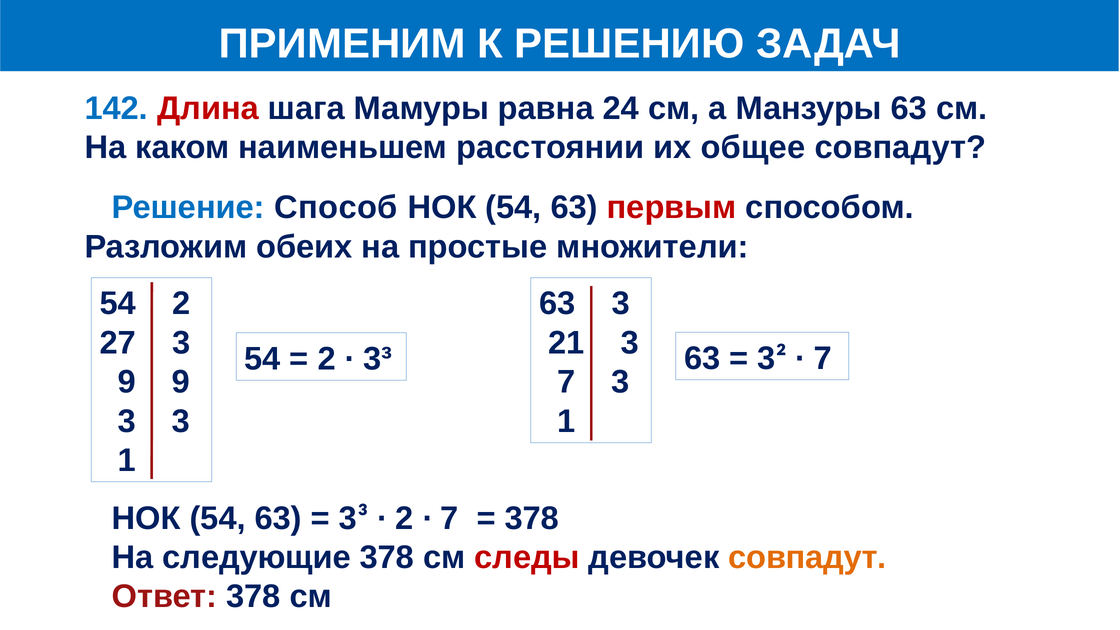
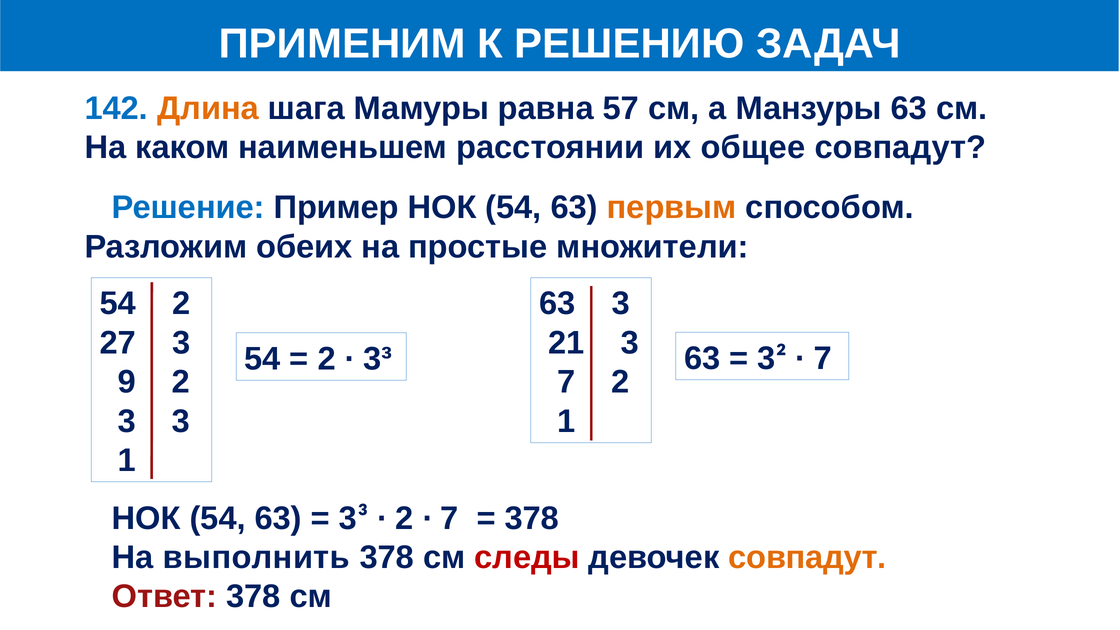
Длина colour: red -> orange (208, 108)
24: 24 -> 57 (621, 108)
Способ: Способ -> Пример (336, 208)
первым colour: red -> orange (672, 208)
9 9: 9 -> 2 (181, 382)
7 3: 3 -> 2 (621, 382)
следующие: следующие -> выполнить (256, 557)
